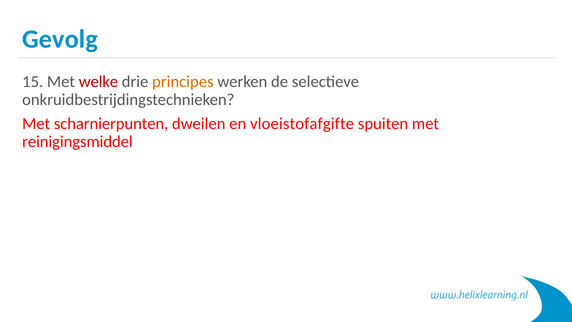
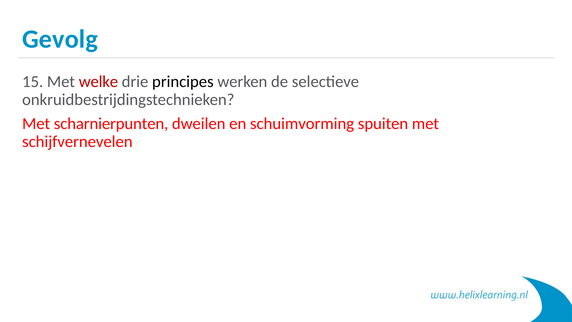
principes colour: orange -> black (183, 81)
vloeistofafgifte: vloeistofafgifte -> schuimvorming (302, 123)
reinigingsmiddel: reinigingsmiddel -> schijfvernevelen (77, 141)
